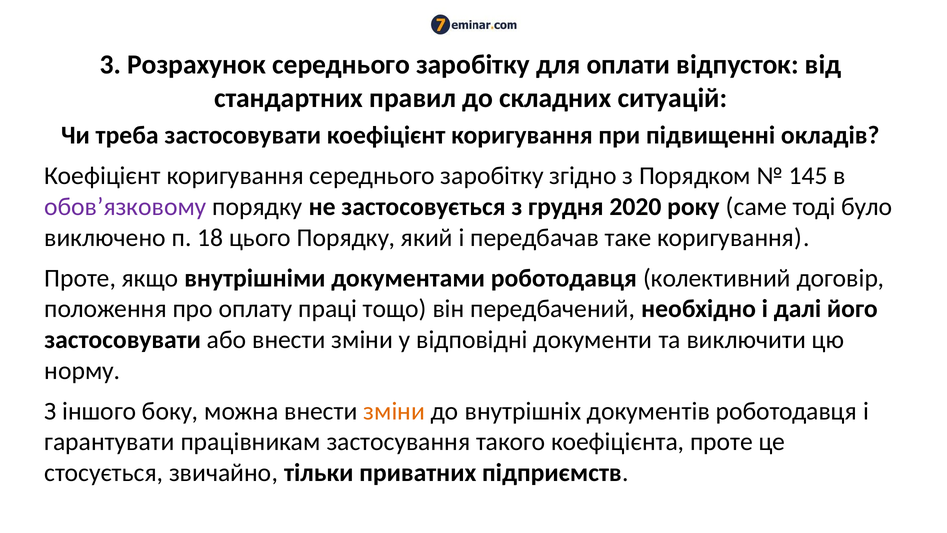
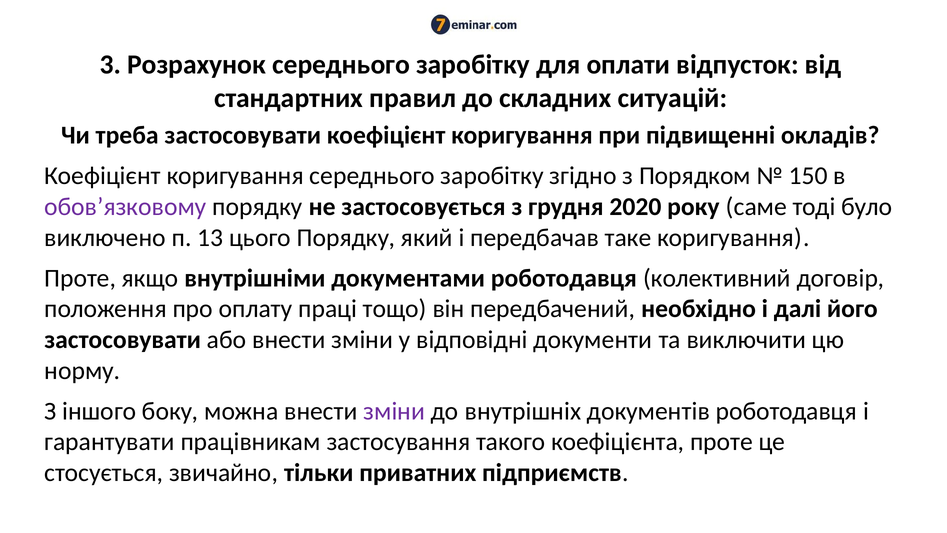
145: 145 -> 150 (808, 176)
18: 18 -> 13 (210, 237)
зміни colour: orange -> purple (394, 411)
